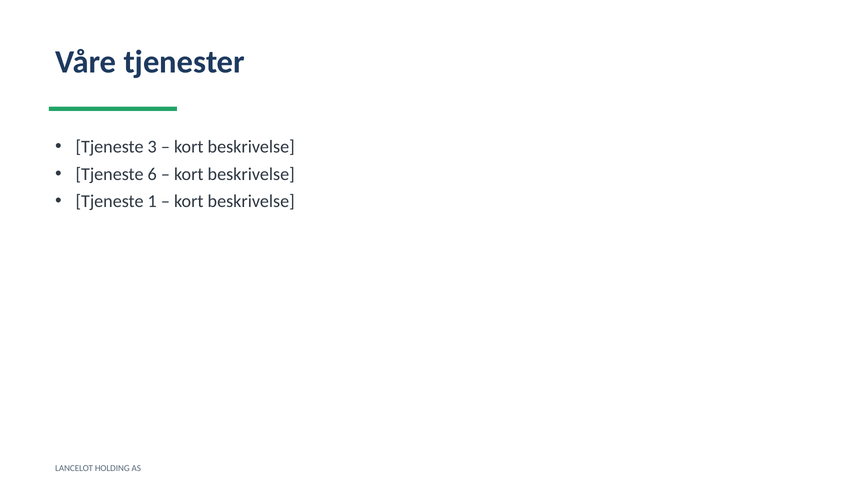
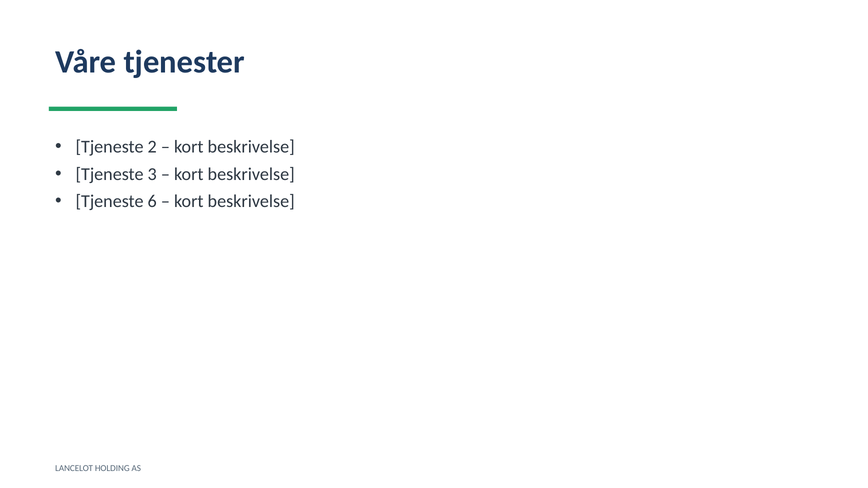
3: 3 -> 2 (152, 147)
6: 6 -> 3 (152, 174)
1: 1 -> 6 (152, 201)
